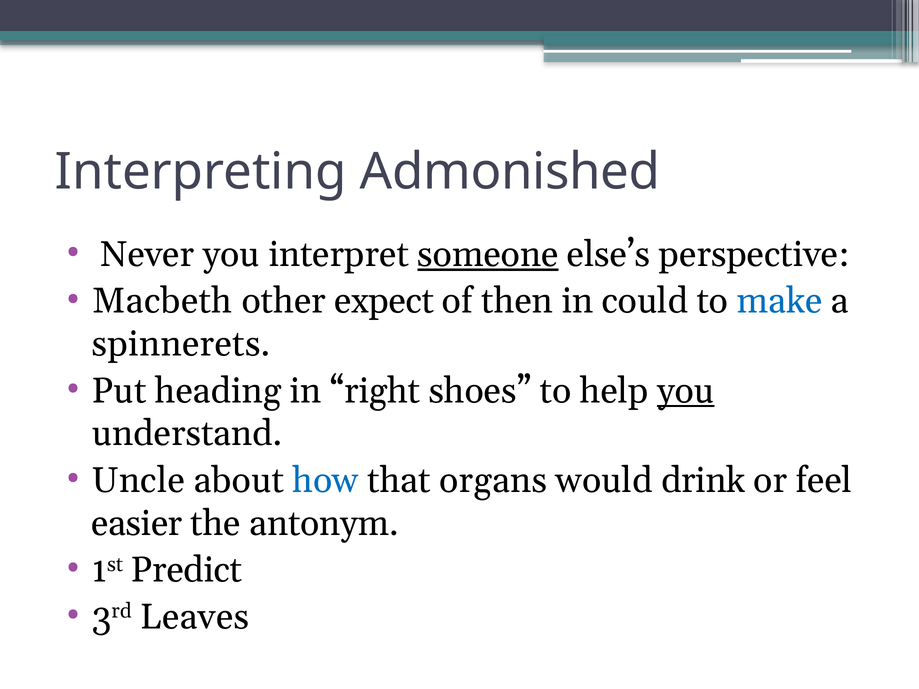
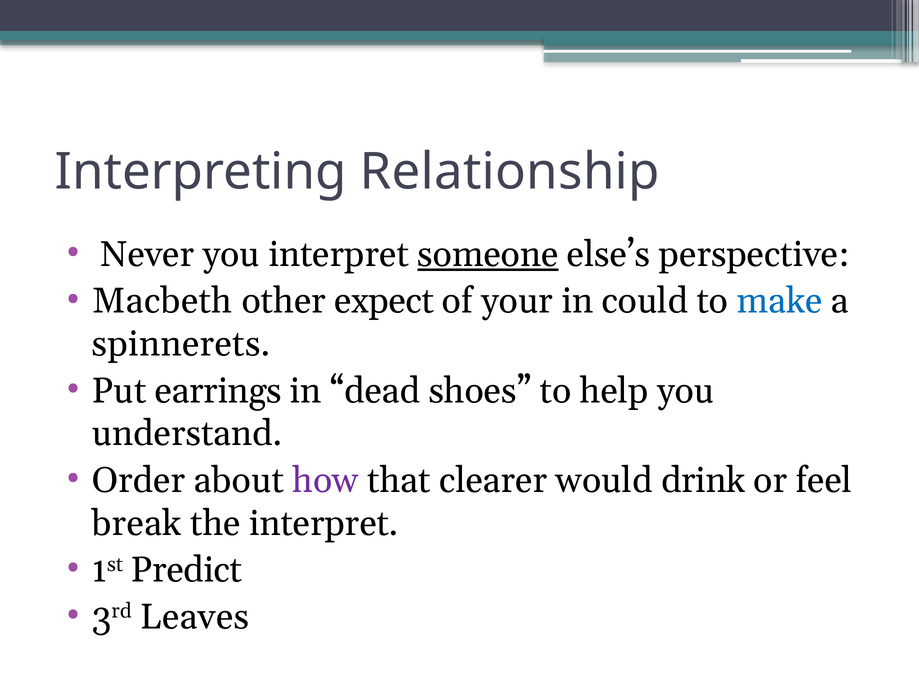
Admonished: Admonished -> Relationship (510, 172)
then: then -> your (517, 301)
heading: heading -> earrings (218, 391)
right: right -> dead (375, 391)
you underline: present -> none (686, 391)
Uncle: Uncle -> Order (138, 481)
how colour: blue -> purple (326, 481)
organs: organs -> clearer (493, 481)
easier: easier -> break (137, 524)
the antonym: antonym -> interpret (324, 524)
